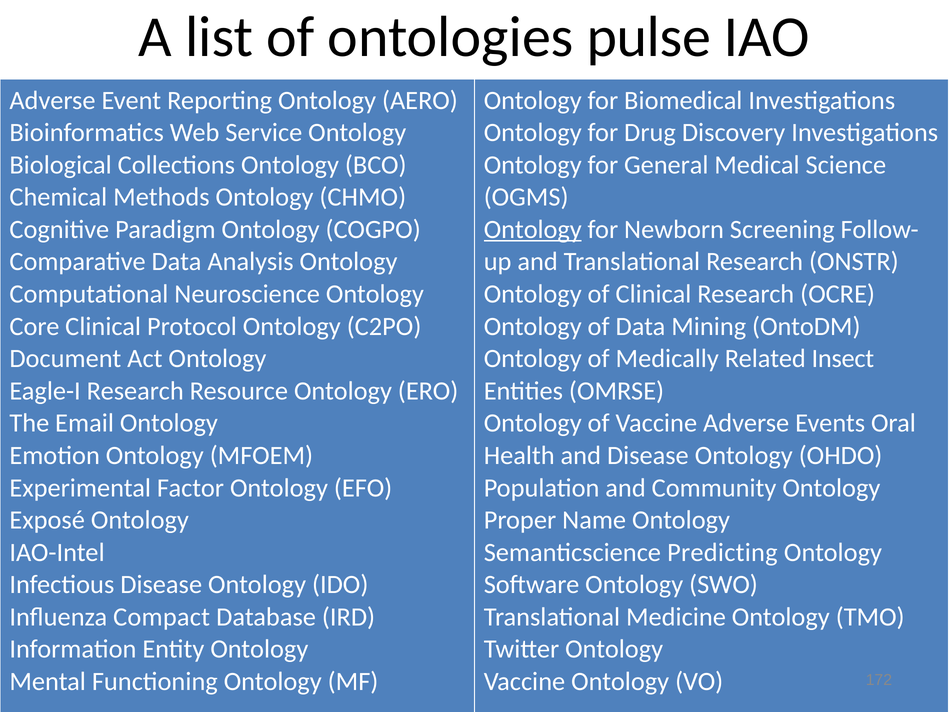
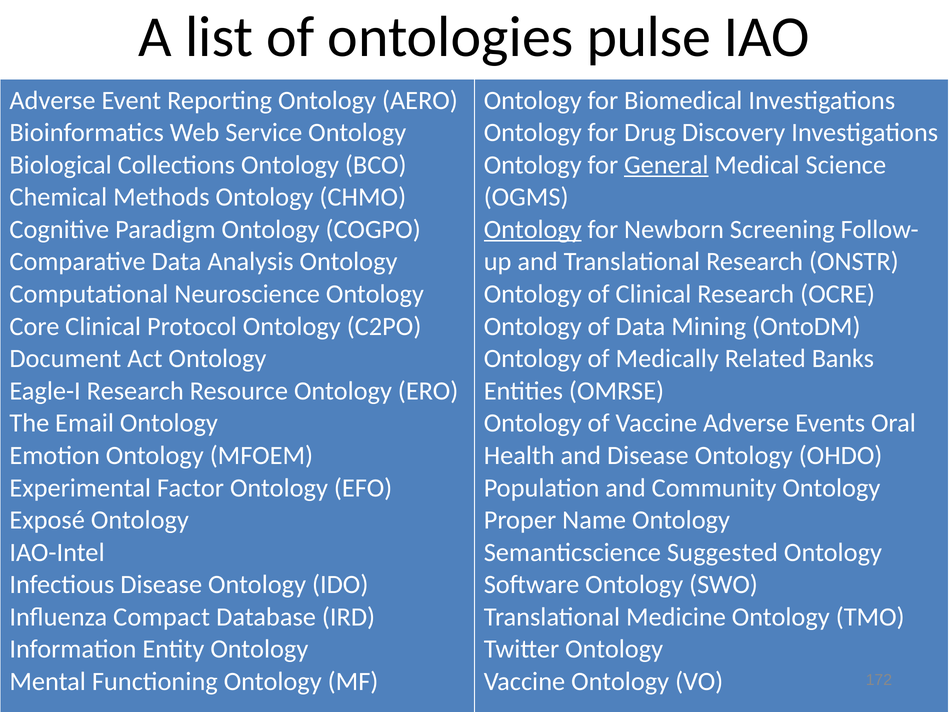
General underline: none -> present (666, 165)
Insect: Insect -> Banks (843, 359)
Predicting: Predicting -> Suggested (722, 552)
